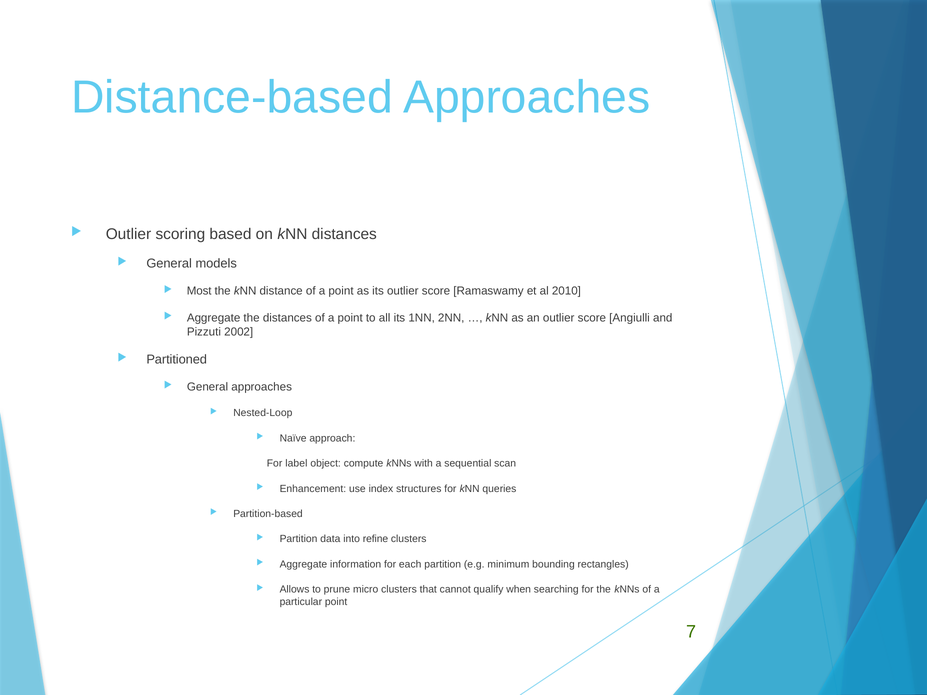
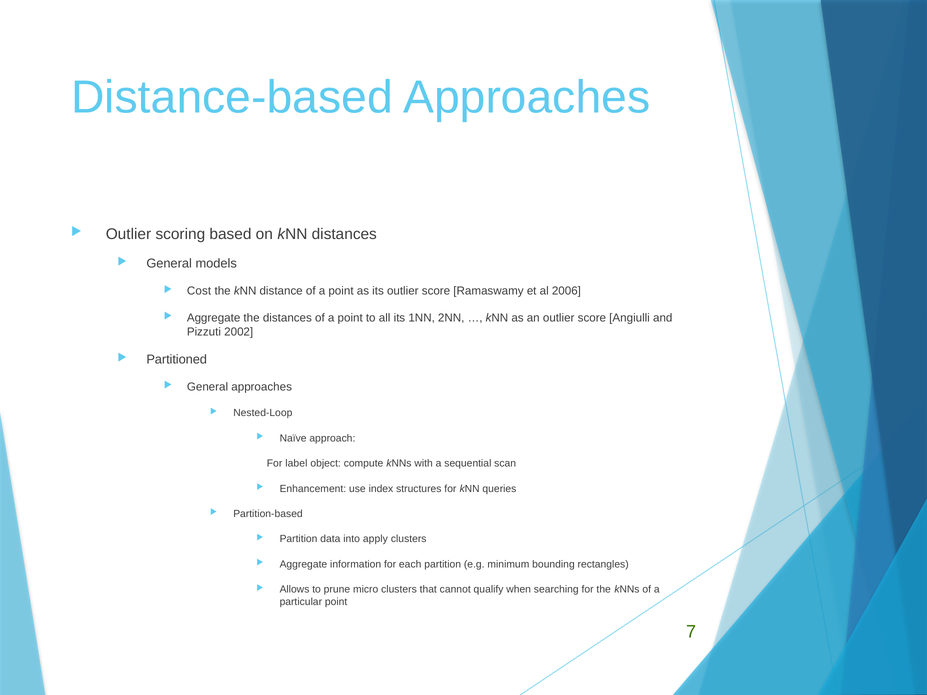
Most: Most -> Cost (199, 291)
2010: 2010 -> 2006 (566, 291)
refine: refine -> apply (375, 539)
